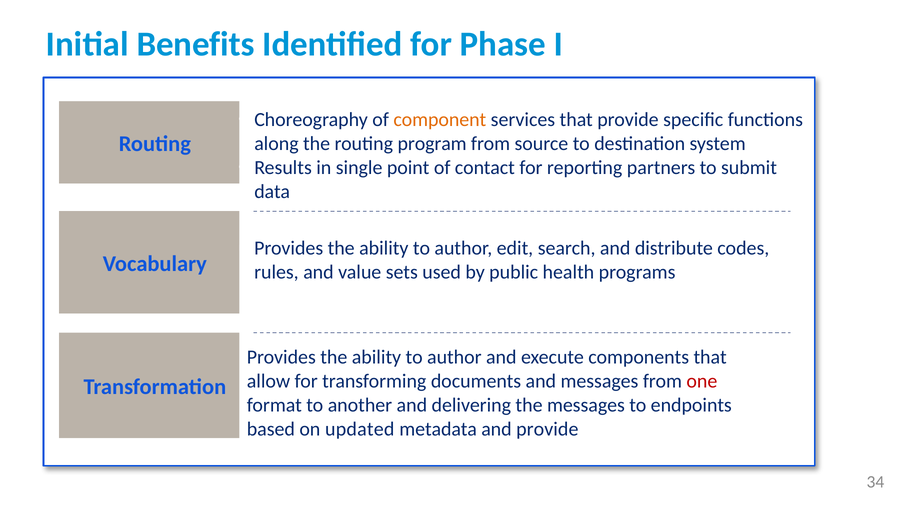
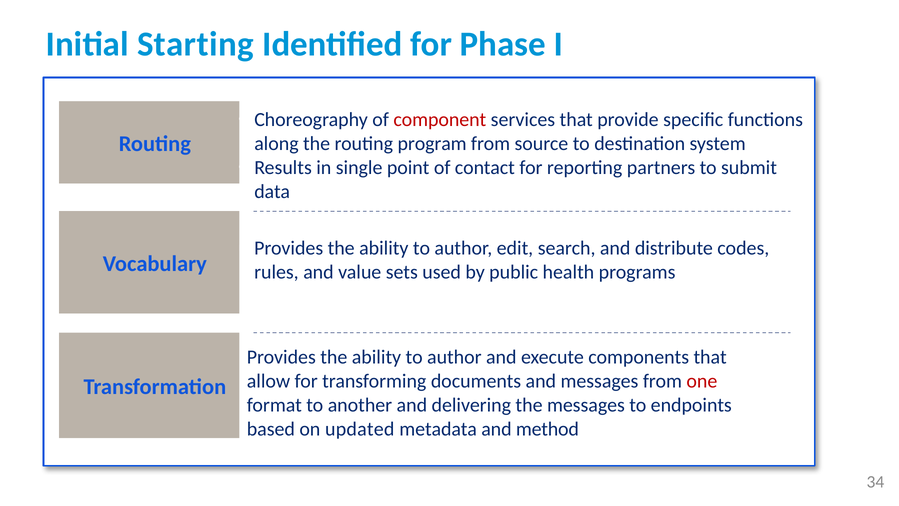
Benefits: Benefits -> Starting (195, 44)
component colour: orange -> red (440, 120)
and provide: provide -> method (547, 429)
